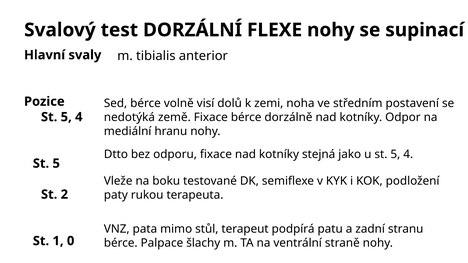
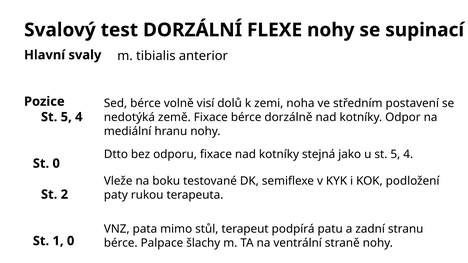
5: 5 -> 0 (56, 164)
